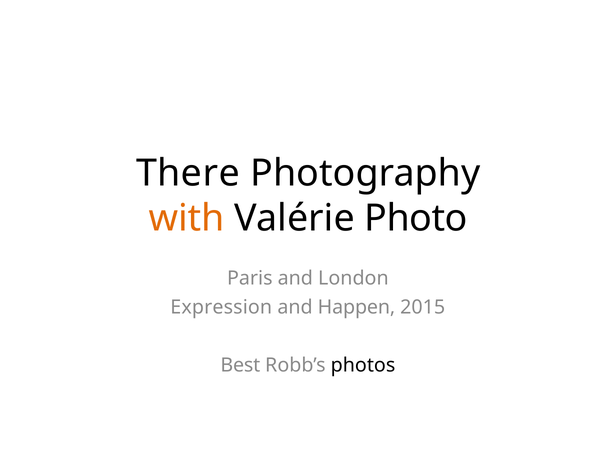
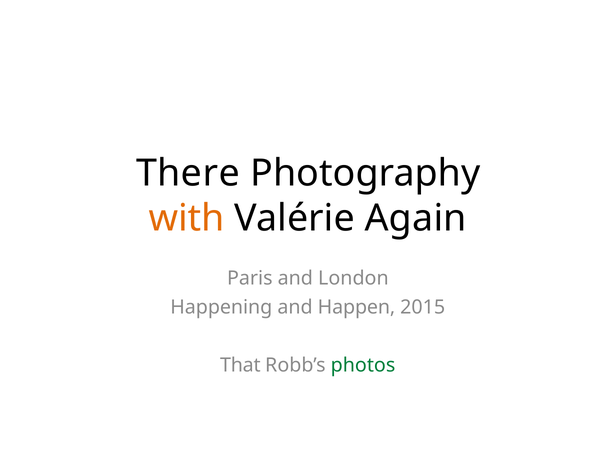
Photo: Photo -> Again (416, 218)
Expression: Expression -> Happening (221, 307)
Best: Best -> That (240, 365)
photos colour: black -> green (363, 365)
